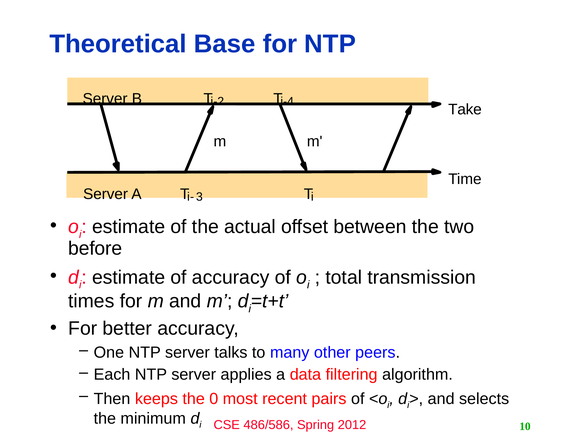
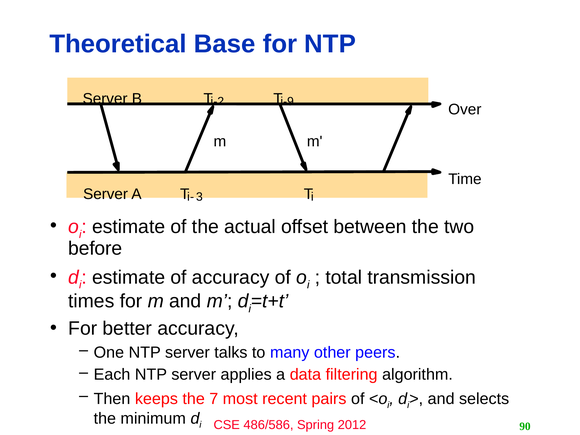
i-4: i-4 -> i-9 (287, 101)
Take: Take -> Over (465, 109)
0: 0 -> 7 (214, 399)
10: 10 -> 90 (525, 427)
